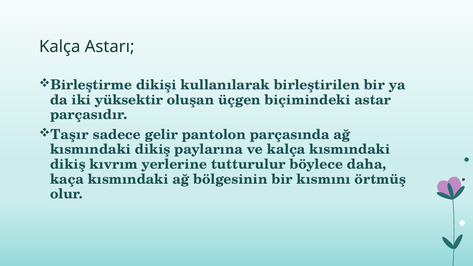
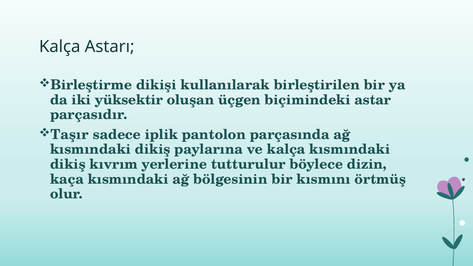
gelir: gelir -> iplik (161, 135)
daha: daha -> dizin (367, 164)
